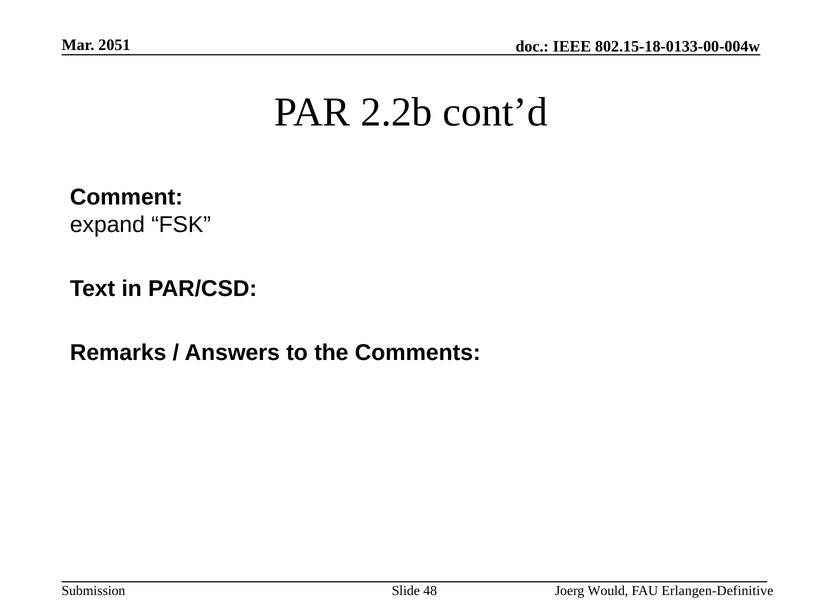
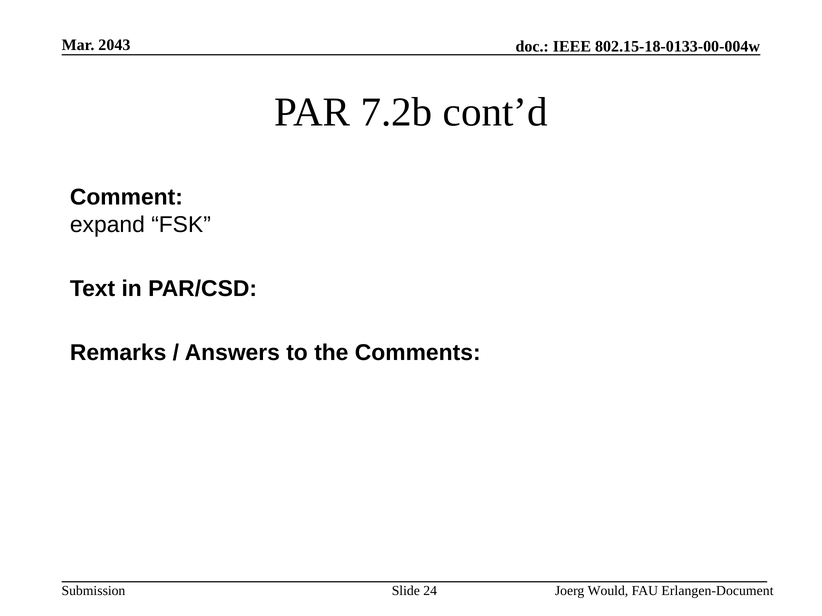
2051: 2051 -> 2043 (114, 45)
2.2b: 2.2b -> 7.2b (397, 112)
48: 48 -> 24 (430, 591)
Erlangen-Definitive: Erlangen-Definitive -> Erlangen-Document (718, 591)
